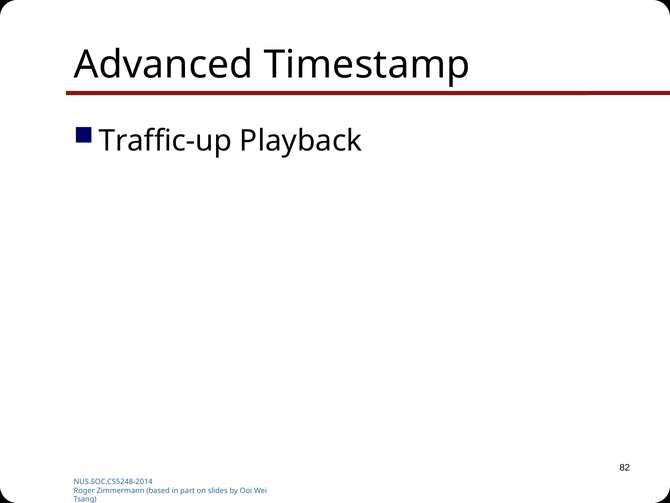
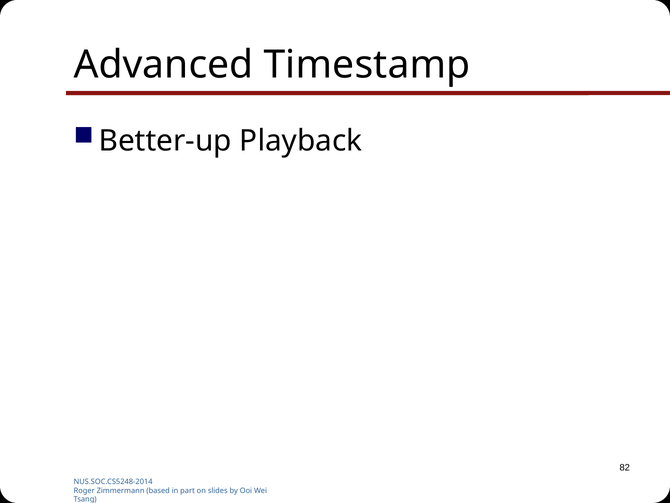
Traffic-up: Traffic-up -> Better-up (165, 141)
